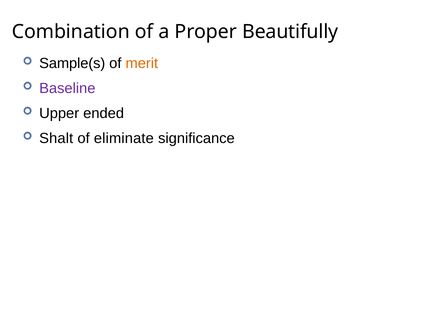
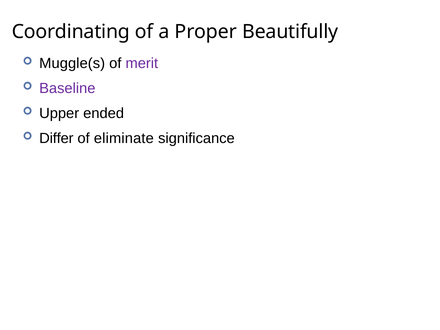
Combination: Combination -> Coordinating (71, 32)
Sample(s: Sample(s -> Muggle(s (72, 63)
merit colour: orange -> purple (142, 63)
Shalt: Shalt -> Differ (56, 138)
